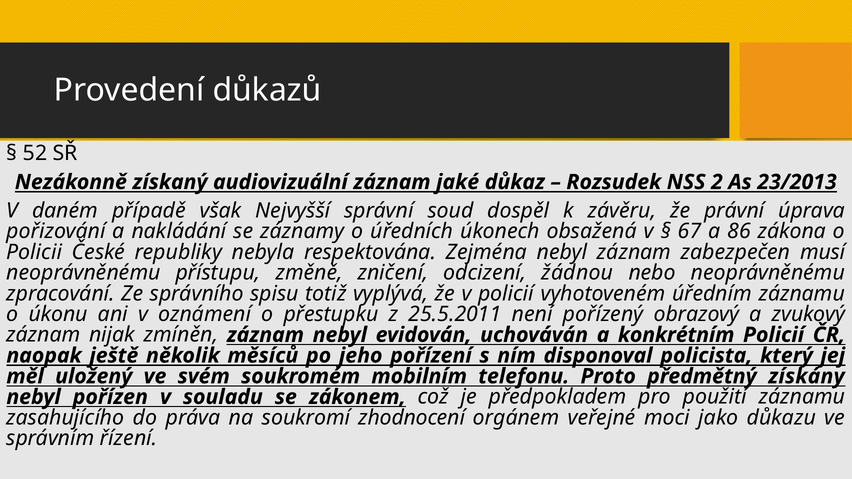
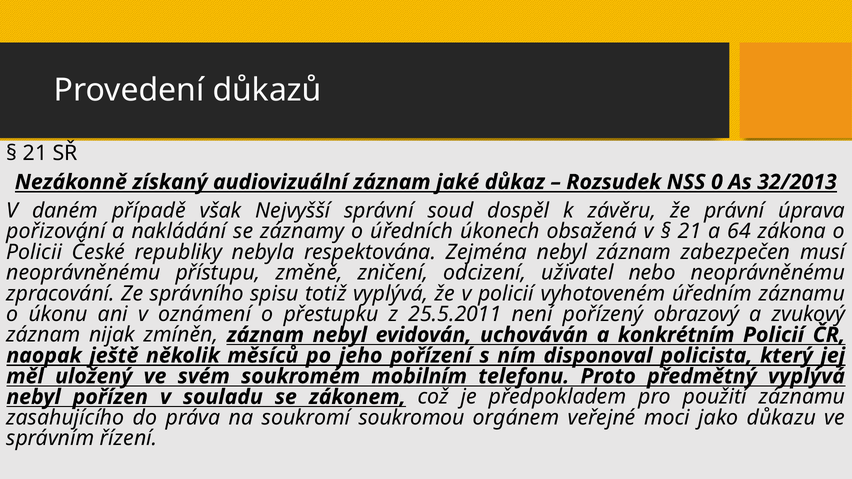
52: 52 -> 21 (35, 153)
2: 2 -> 0 (717, 182)
23/2013: 23/2013 -> 32/2013 (797, 182)
67: 67 -> 21 (690, 232)
86: 86 -> 64 (739, 232)
žádnou: žádnou -> uživatel (577, 273)
předmětný získány: získány -> vyplývá (806, 376)
zhodnocení: zhodnocení -> soukromou (412, 418)
